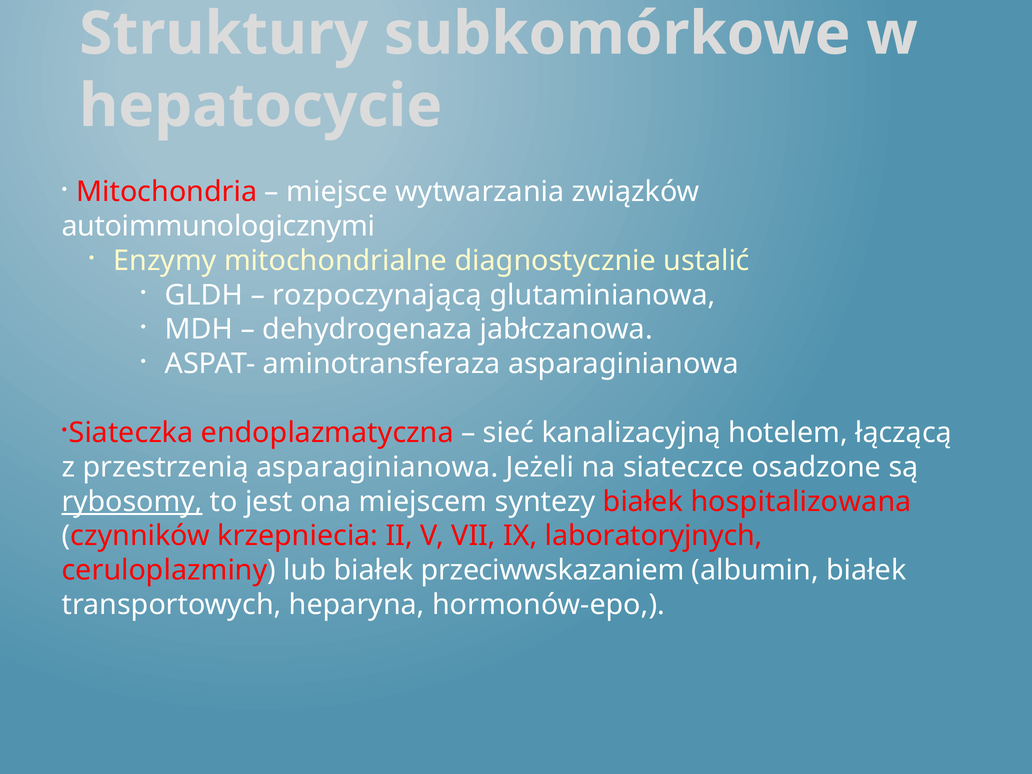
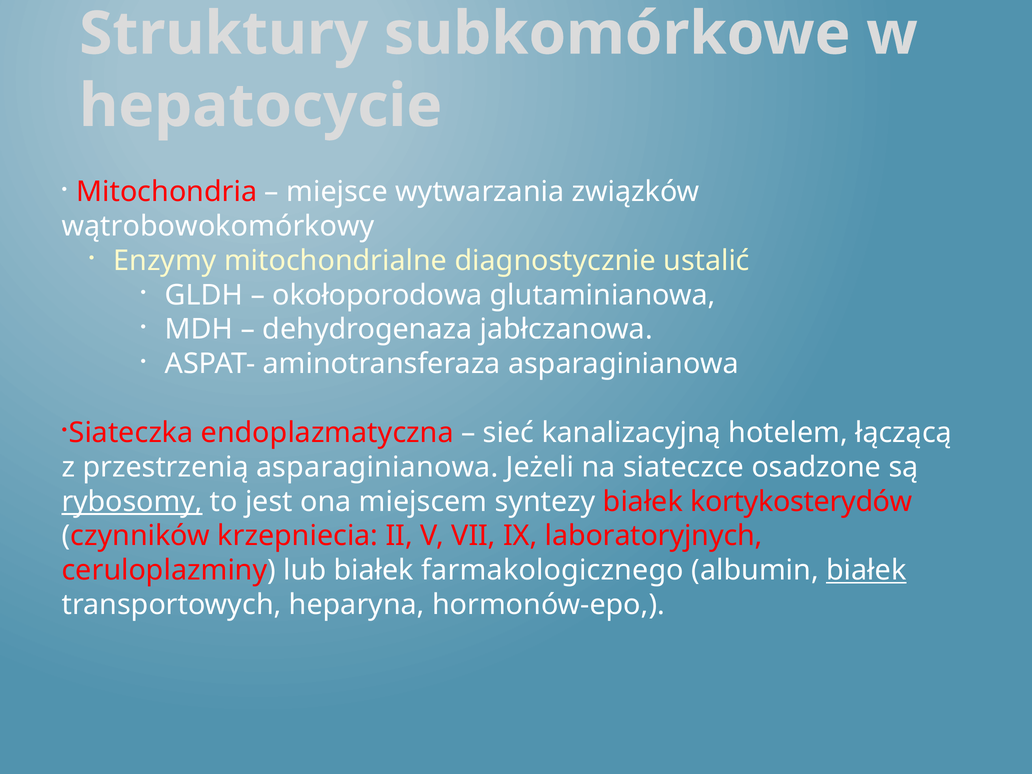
autoimmunologicznymi: autoimmunologicznymi -> wątrobowokomórkowy (218, 226)
rozpoczynającą: rozpoczynającą -> okołoporodowa (377, 295)
hospitalizowana: hospitalizowana -> kortykosterydów (801, 502)
przeciwwskazaniem: przeciwwskazaniem -> farmakologicznego (553, 570)
białek underline: none -> present (866, 570)
